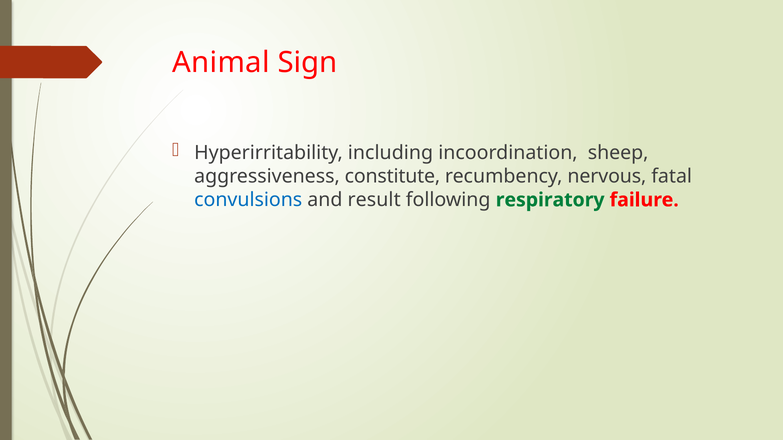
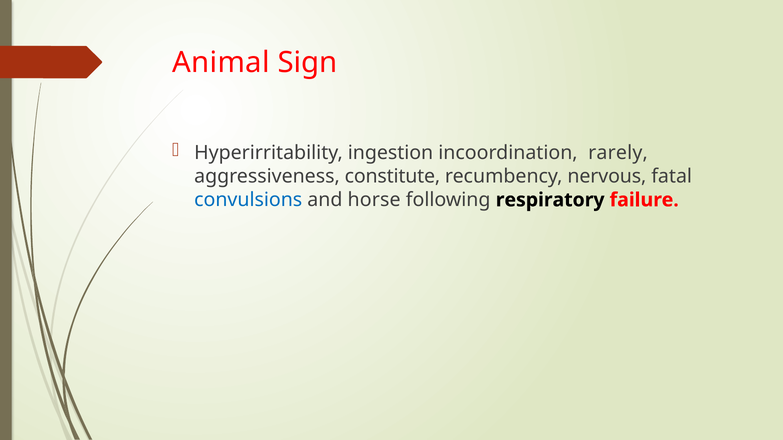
including: including -> ingestion (391, 153)
sheep: sheep -> rarely (618, 153)
result: result -> horse (374, 200)
respiratory colour: green -> black (550, 200)
